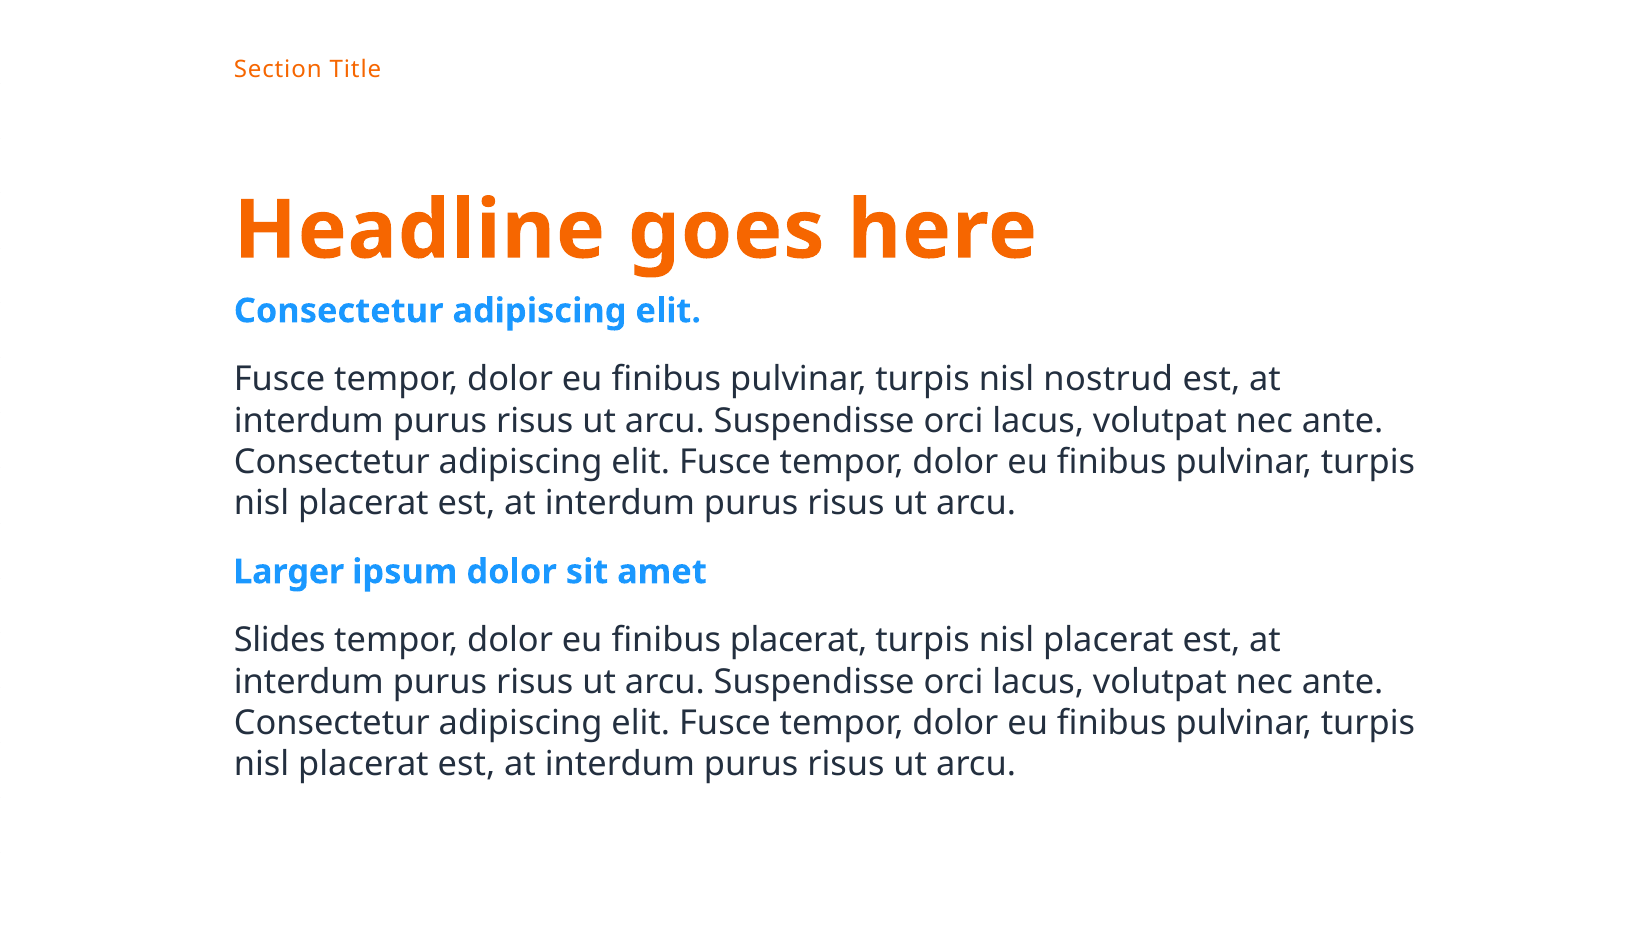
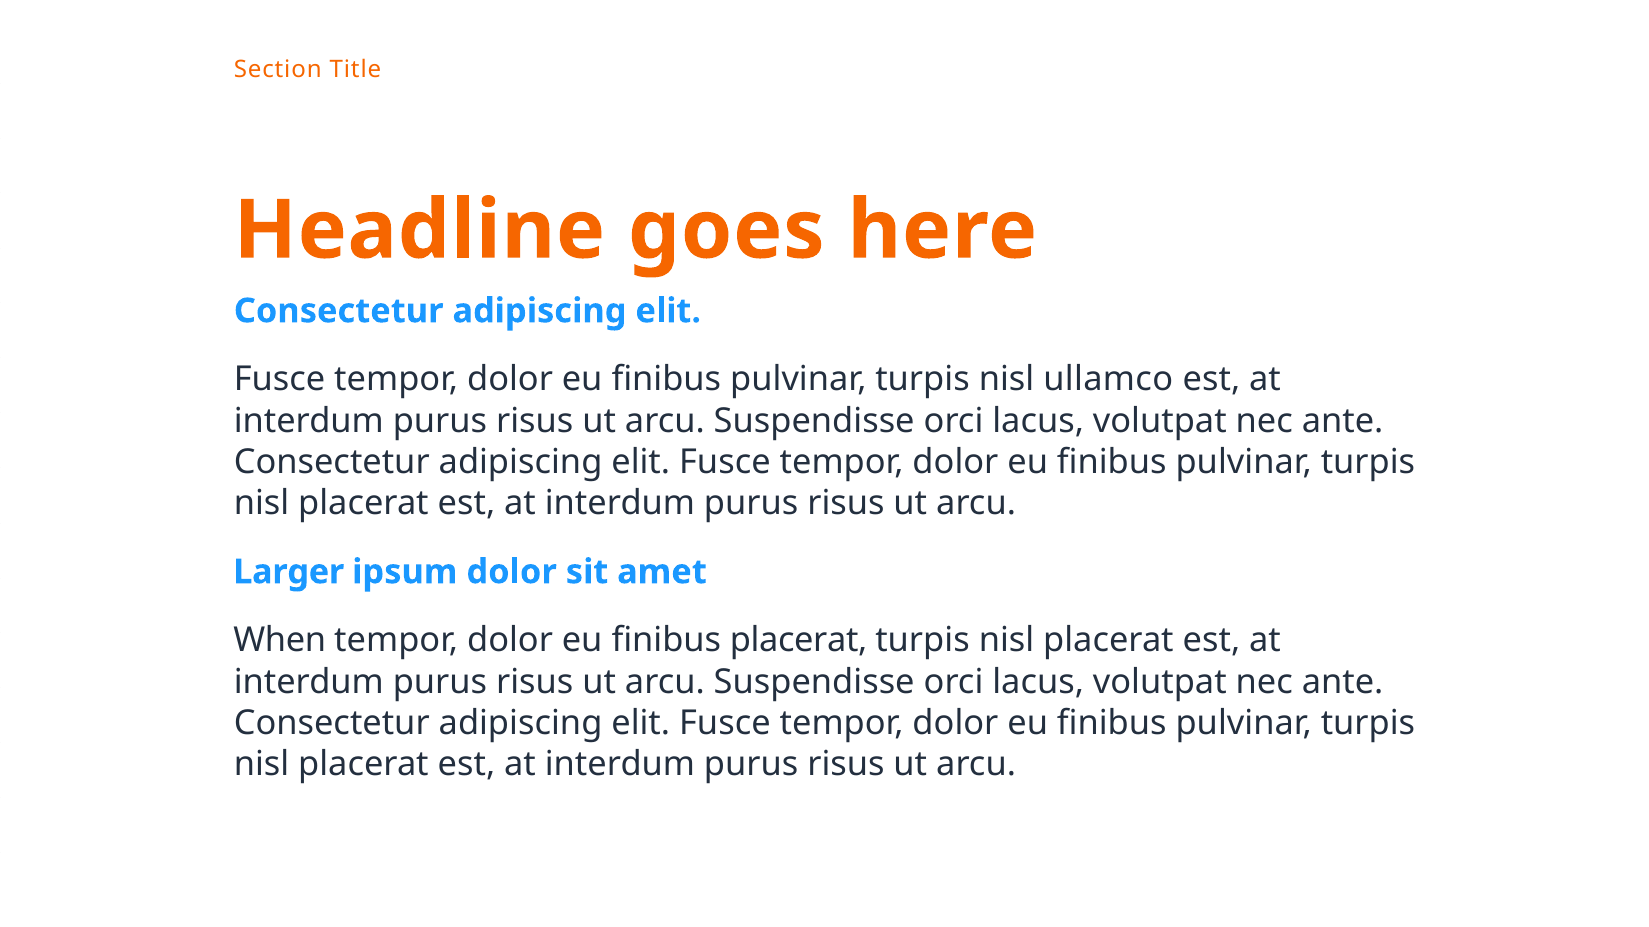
nostrud: nostrud -> ullamco (1108, 380)
Slides: Slides -> When (280, 641)
